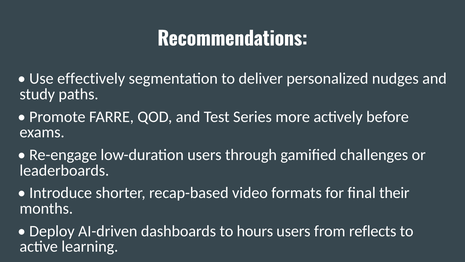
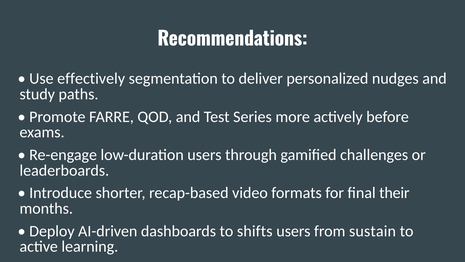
hours: hours -> shifts (255, 231)
reflects: reflects -> sustain (373, 231)
